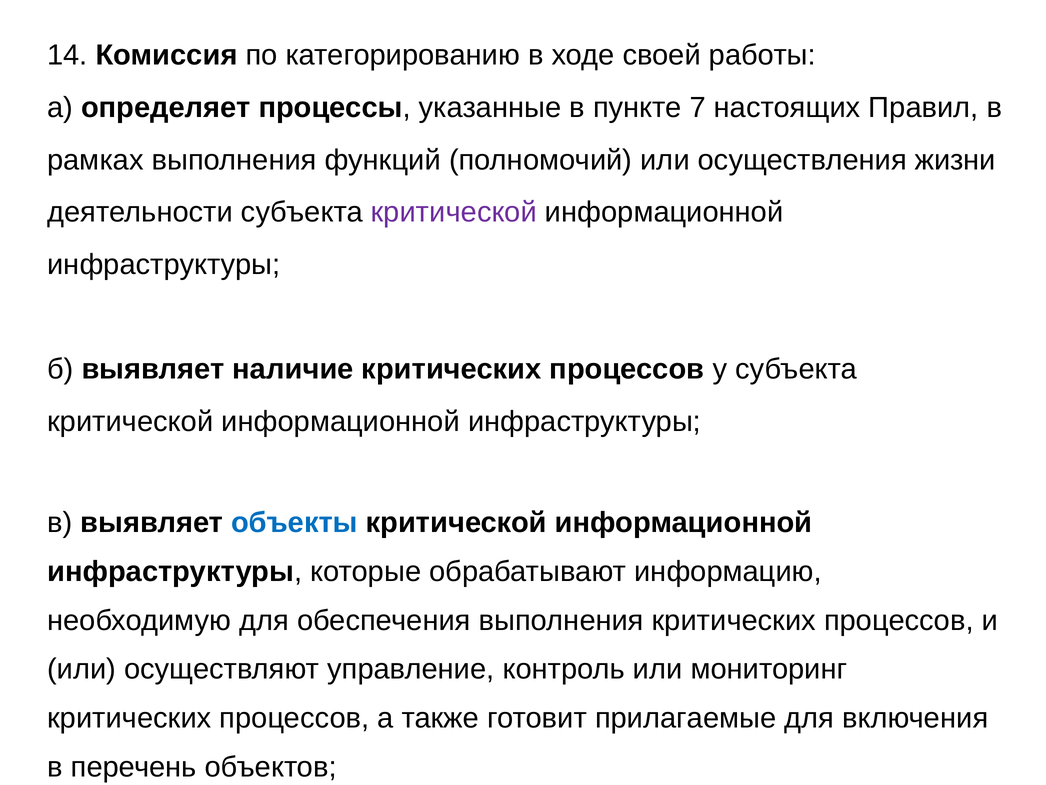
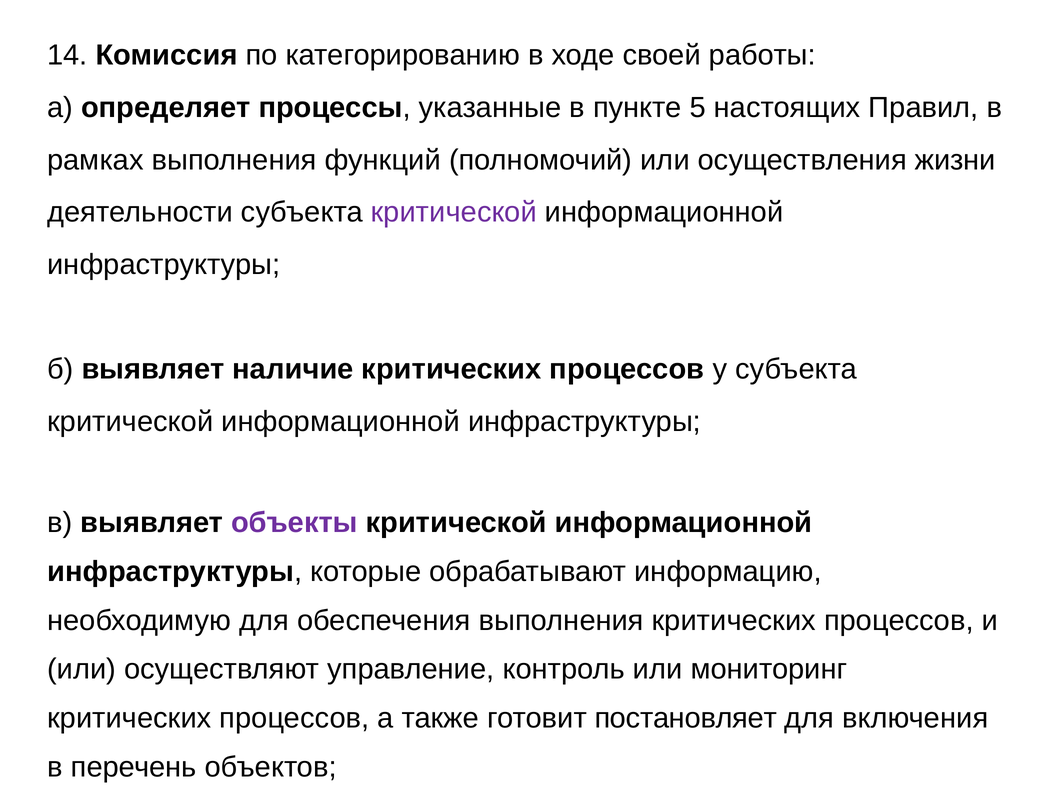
7: 7 -> 5 (698, 108)
объекты colour: blue -> purple (294, 523)
прилагаемые: прилагаемые -> постановляет (686, 718)
